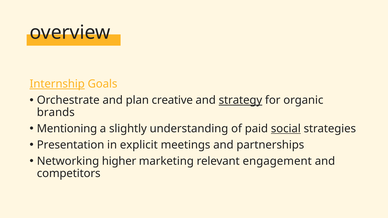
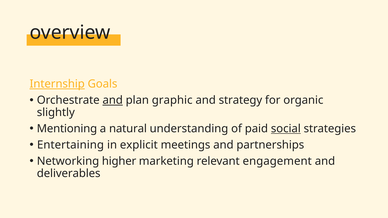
and underline: none -> present (113, 100)
creative: creative -> graphic (172, 100)
strategy underline: present -> none (240, 100)
brands: brands -> slightly (56, 113)
slightly: slightly -> natural (128, 129)
Presentation: Presentation -> Entertaining (70, 145)
competitors: competitors -> deliverables (69, 173)
